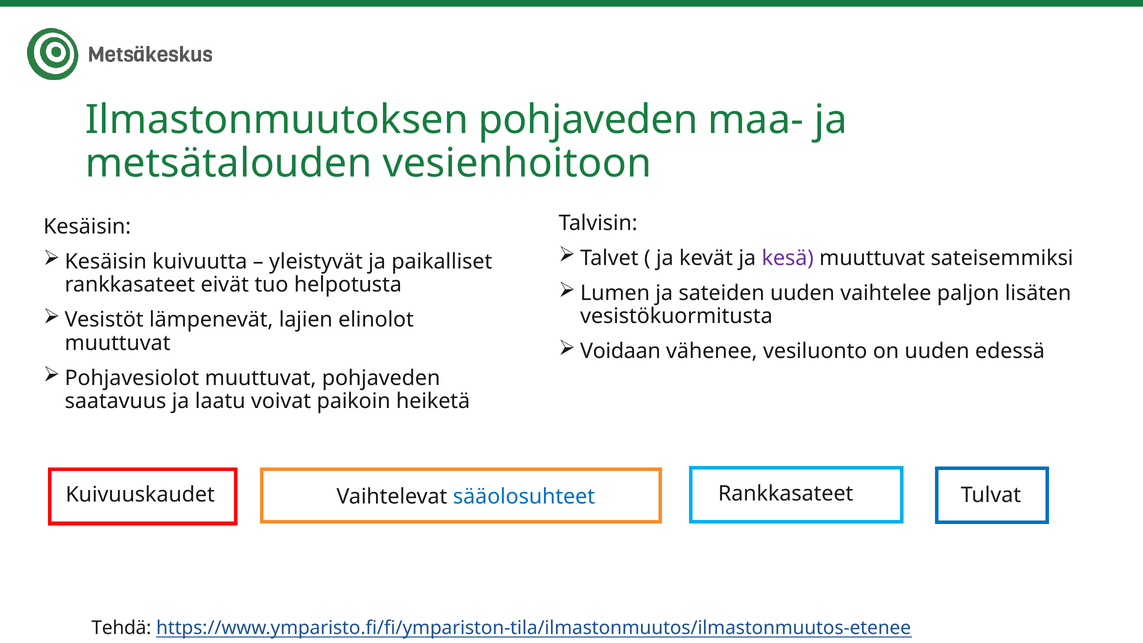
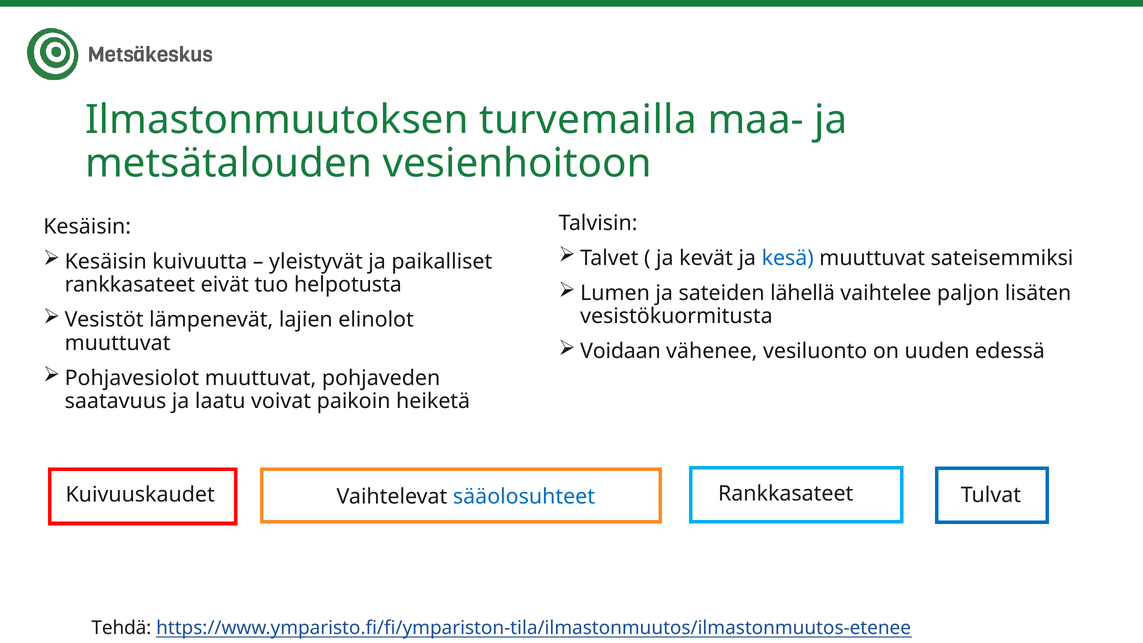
Ilmastonmuutoksen pohjaveden: pohjaveden -> turvemailla (588, 120)
kesä colour: purple -> blue (788, 258)
sateiden uuden: uuden -> lähellä (803, 293)
